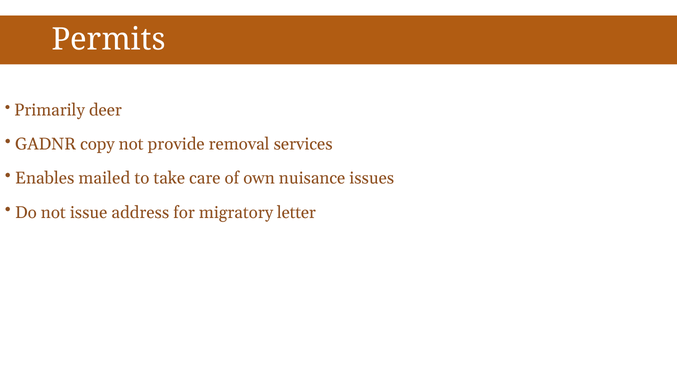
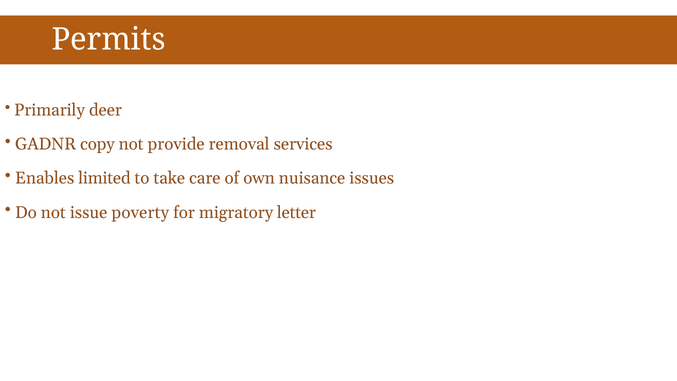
mailed: mailed -> limited (104, 178)
address: address -> poverty (140, 212)
